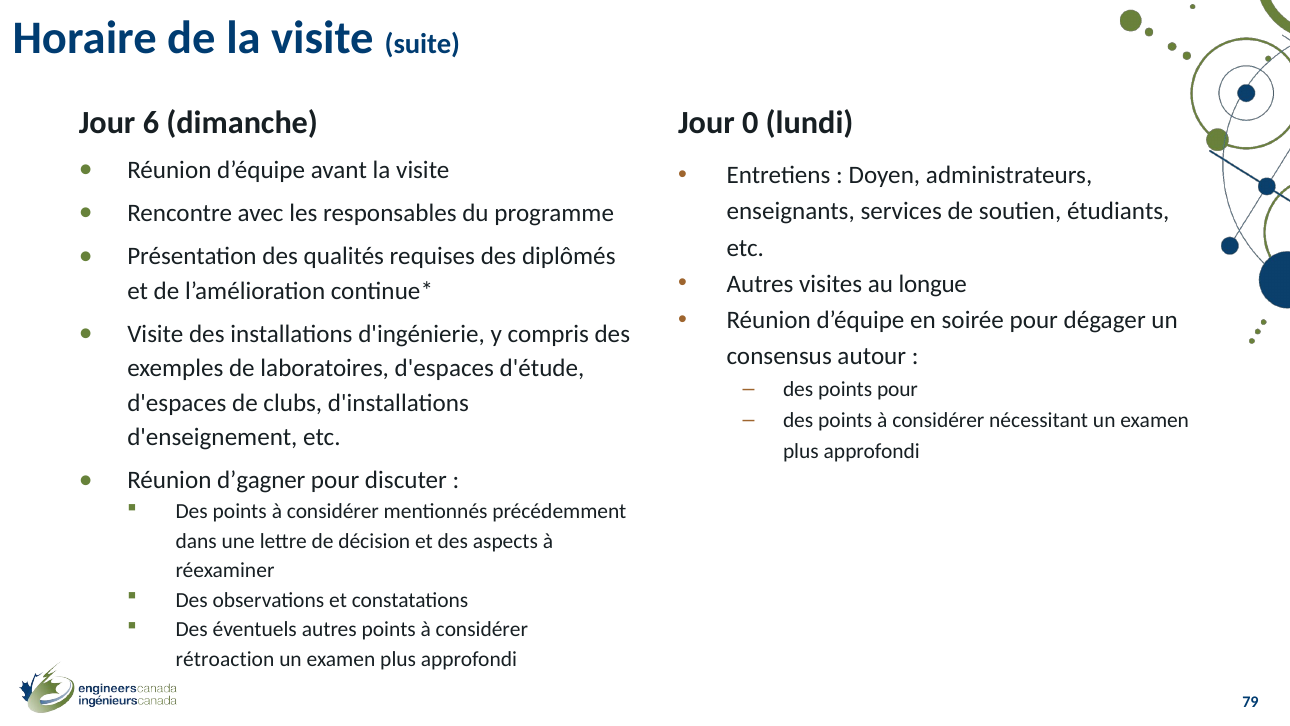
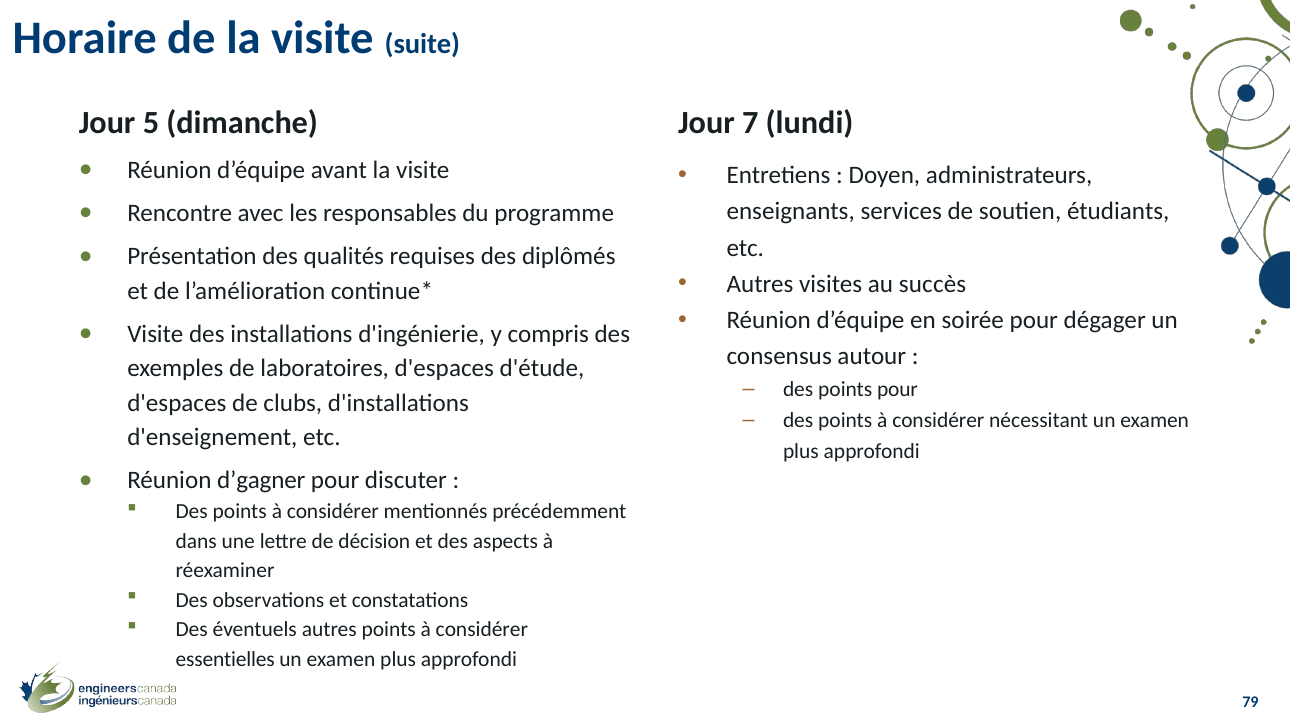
6: 6 -> 5 (151, 122)
0: 0 -> 7 (750, 122)
longue: longue -> succès (933, 284)
rétroaction: rétroaction -> essentielles (225, 659)
